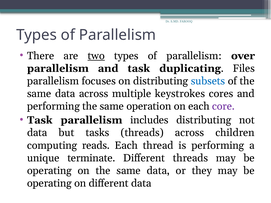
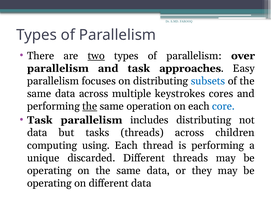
duplicating: duplicating -> approaches (190, 68)
Files: Files -> Easy (244, 68)
the underline: none -> present (90, 106)
core colour: purple -> blue (223, 106)
reads: reads -> using (96, 146)
terminate: terminate -> discarded (91, 158)
